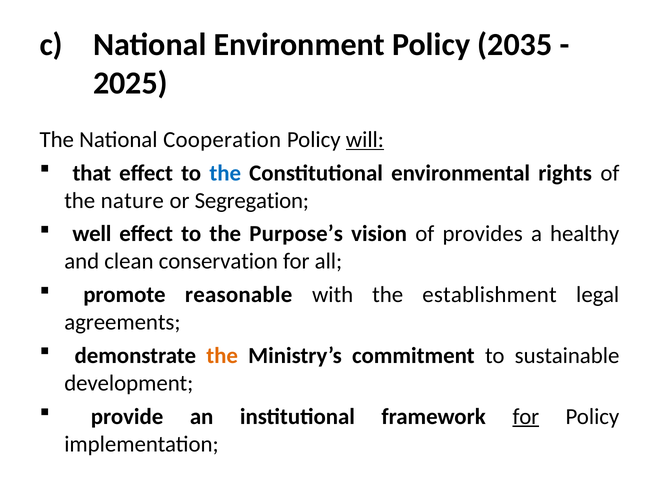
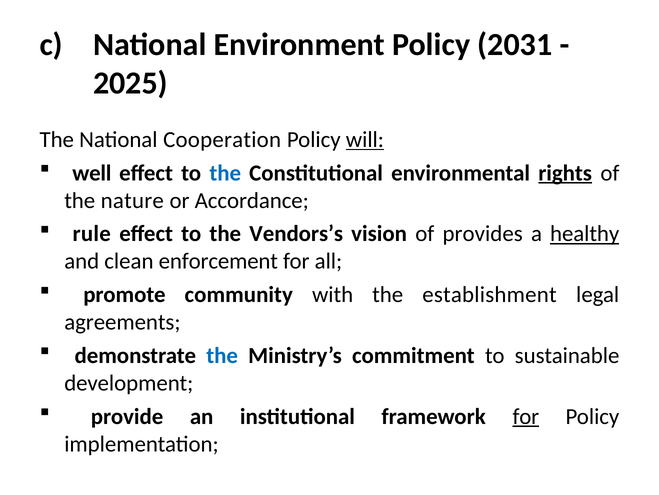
2035: 2035 -> 2031 (515, 45)
that: that -> well (92, 173)
rights underline: none -> present (565, 173)
Segregation: Segregation -> Accordance (252, 200)
well: well -> rule (92, 234)
Purpose’s: Purpose’s -> Vendors’s (296, 234)
healthy underline: none -> present (585, 234)
conservation: conservation -> enforcement (218, 261)
reasonable: reasonable -> community (239, 294)
the colour: orange -> blue (222, 355)
